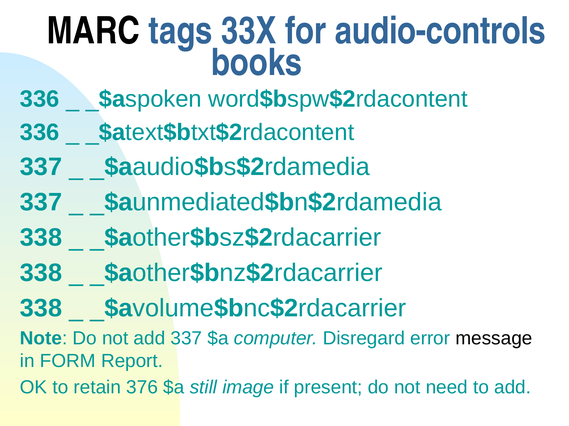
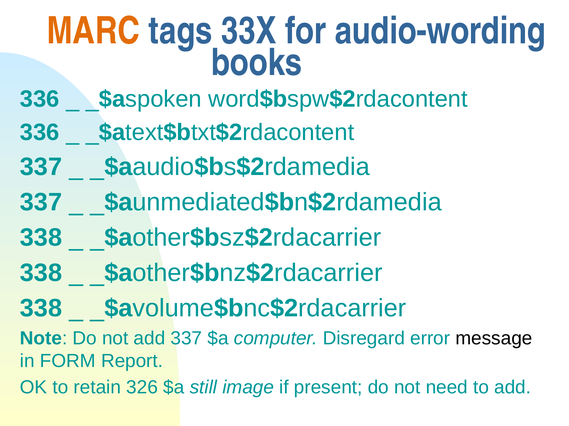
MARC colour: black -> orange (93, 31)
audio-controls: audio-controls -> audio-wording (440, 31)
376: 376 -> 326 (142, 388)
